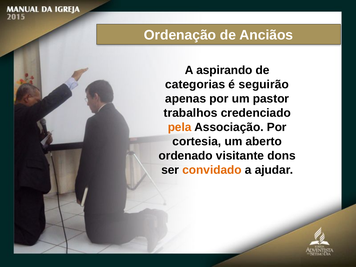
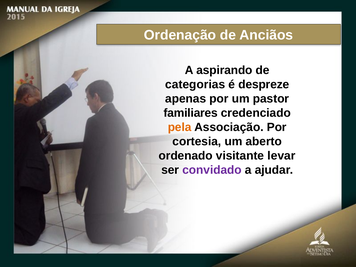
seguirão: seguirão -> despreze (264, 85)
trabalhos: trabalhos -> familiares (191, 113)
dons: dons -> levar (281, 156)
convidado colour: orange -> purple (212, 170)
